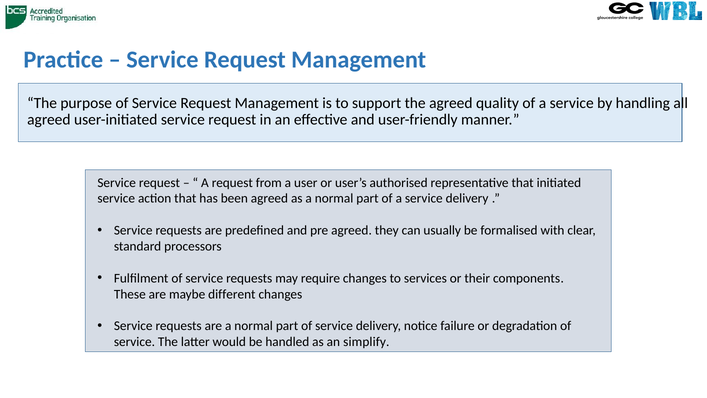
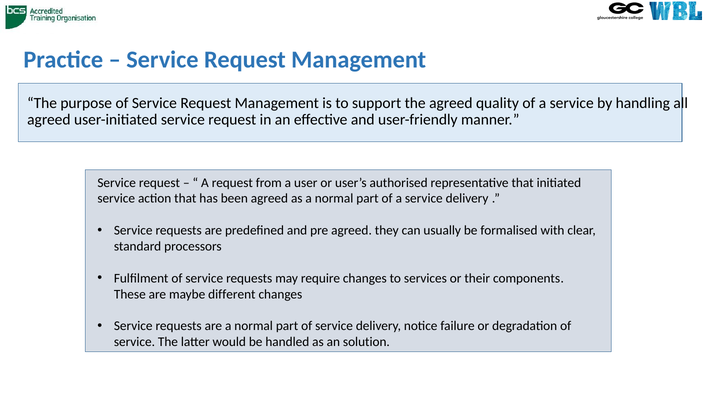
simplify: simplify -> solution (366, 342)
